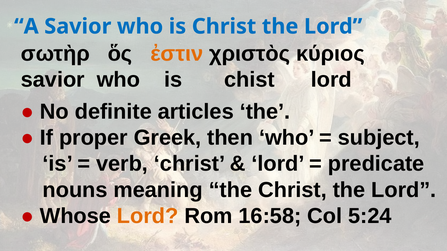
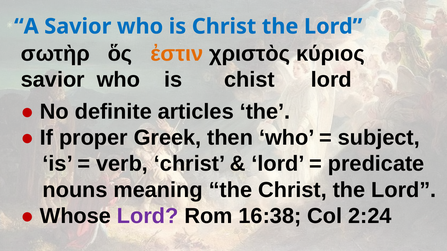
Lord colour: orange -> purple (148, 216)
16:58: 16:58 -> 16:38 (270, 216)
5:24: 5:24 -> 2:24 (370, 216)
